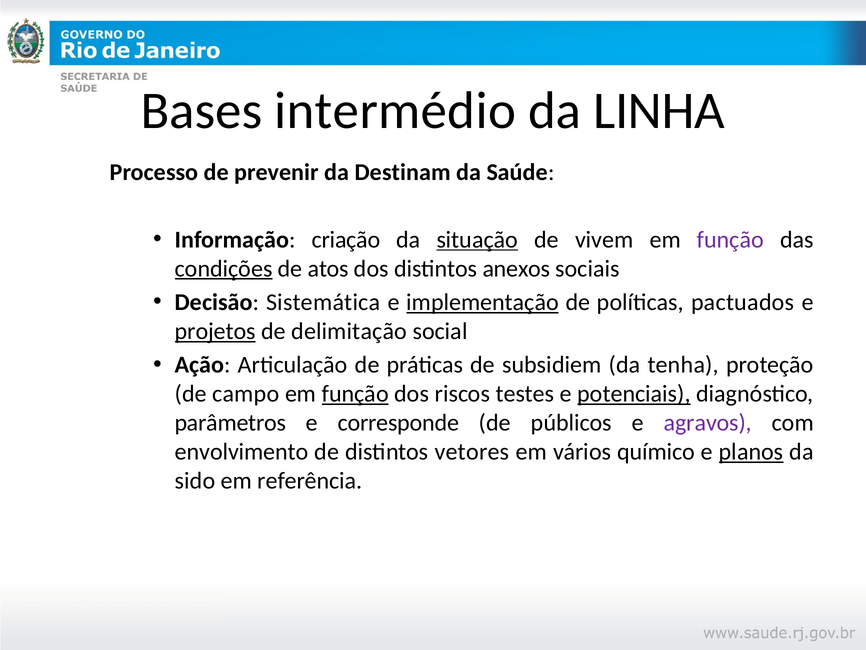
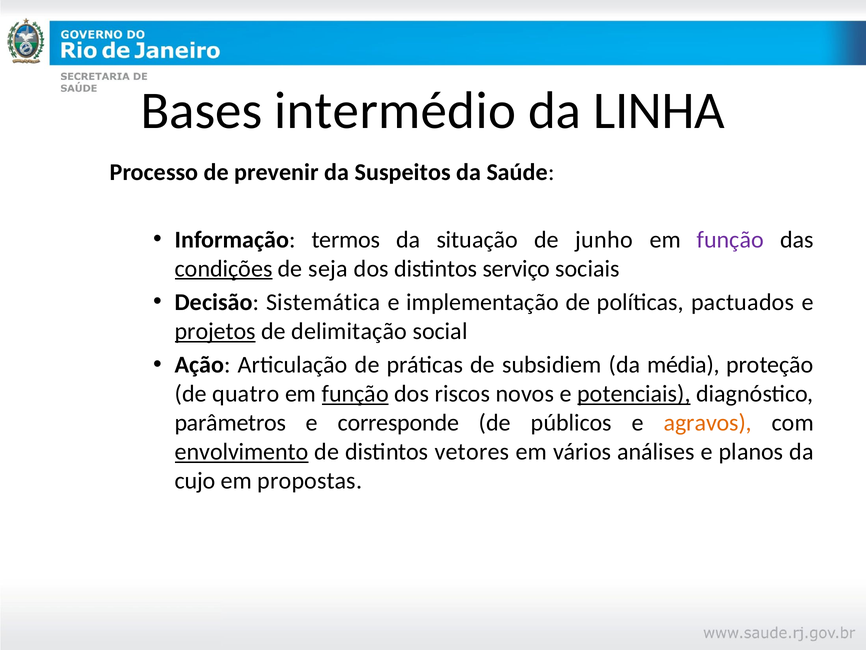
Destinam: Destinam -> Suspeitos (403, 172)
criação: criação -> termos (346, 239)
situação underline: present -> none (477, 239)
vivem: vivem -> junho (604, 239)
atos: atos -> seja (328, 268)
anexos: anexos -> serviço (516, 268)
implementação underline: present -> none (483, 302)
tenha: tenha -> média (683, 365)
campo: campo -> quatro (246, 394)
testes: testes -> novos (525, 394)
agravos colour: purple -> orange (708, 423)
envolvimento underline: none -> present (242, 451)
químico: químico -> análises (656, 451)
planos underline: present -> none (751, 451)
sido: sido -> cujo (195, 480)
referência: referência -> propostas (310, 480)
